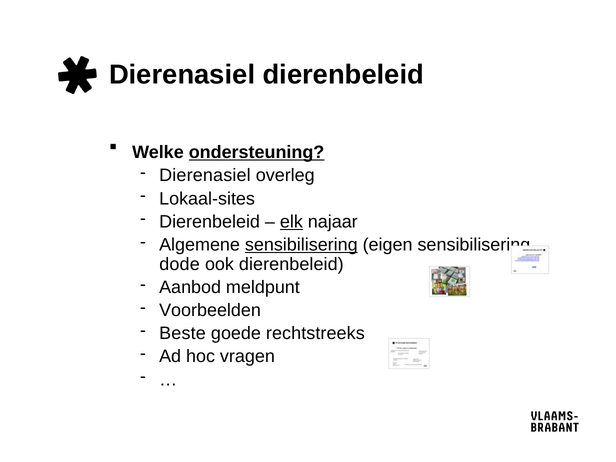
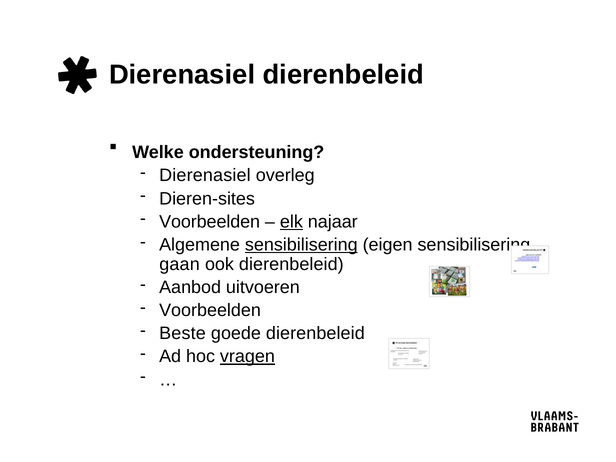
ondersteuning underline: present -> none (257, 152)
Lokaal-sites: Lokaal-sites -> Dieren-sites (207, 199)
Dierenbeleid: Dierenbeleid -> Voorbeelden (210, 222)
dode: dode -> gaan (180, 264)
meldpunt: meldpunt -> uitvoeren (263, 287)
goede rechtstreeks: rechtstreeks -> dierenbeleid (315, 333)
vragen underline: none -> present (247, 357)
